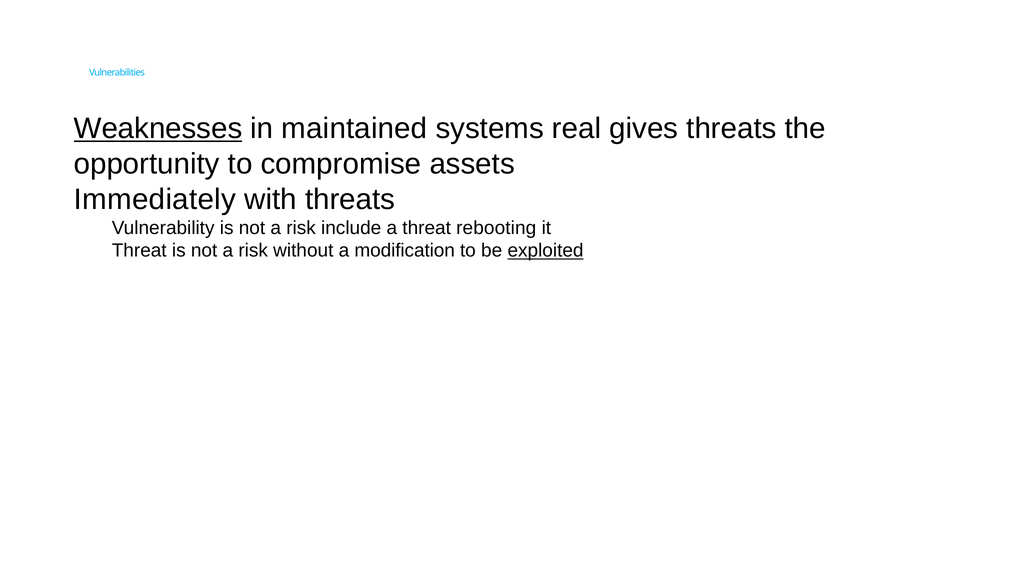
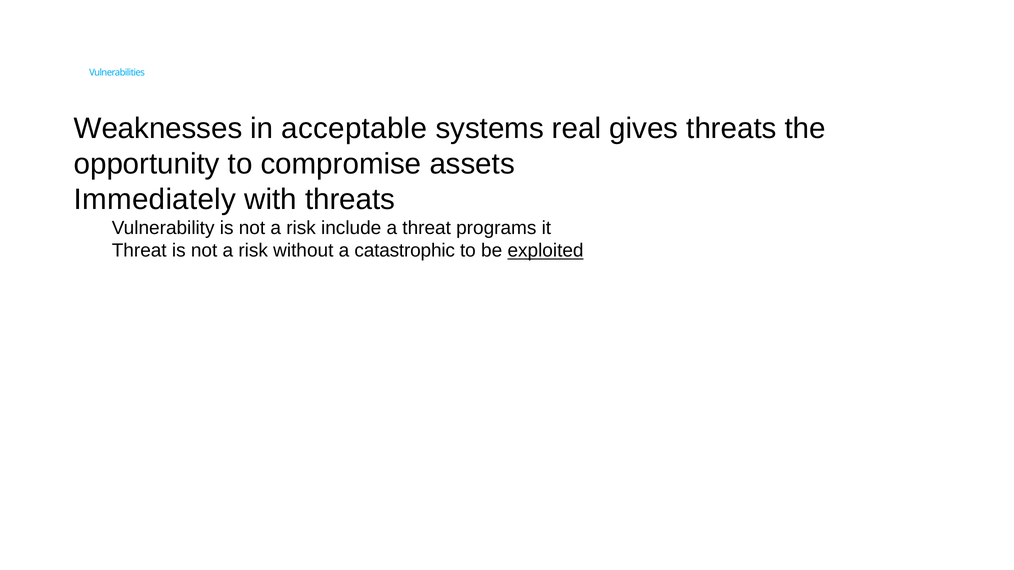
Weaknesses underline: present -> none (158, 129)
maintained: maintained -> acceptable (354, 129)
rebooting: rebooting -> programs (496, 228)
modification: modification -> catastrophic (405, 251)
